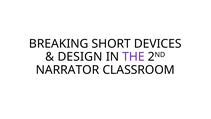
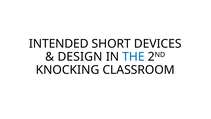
BREAKING: BREAKING -> INTENDED (59, 44)
THE colour: purple -> blue (133, 57)
NARRATOR: NARRATOR -> KNOCKING (68, 70)
